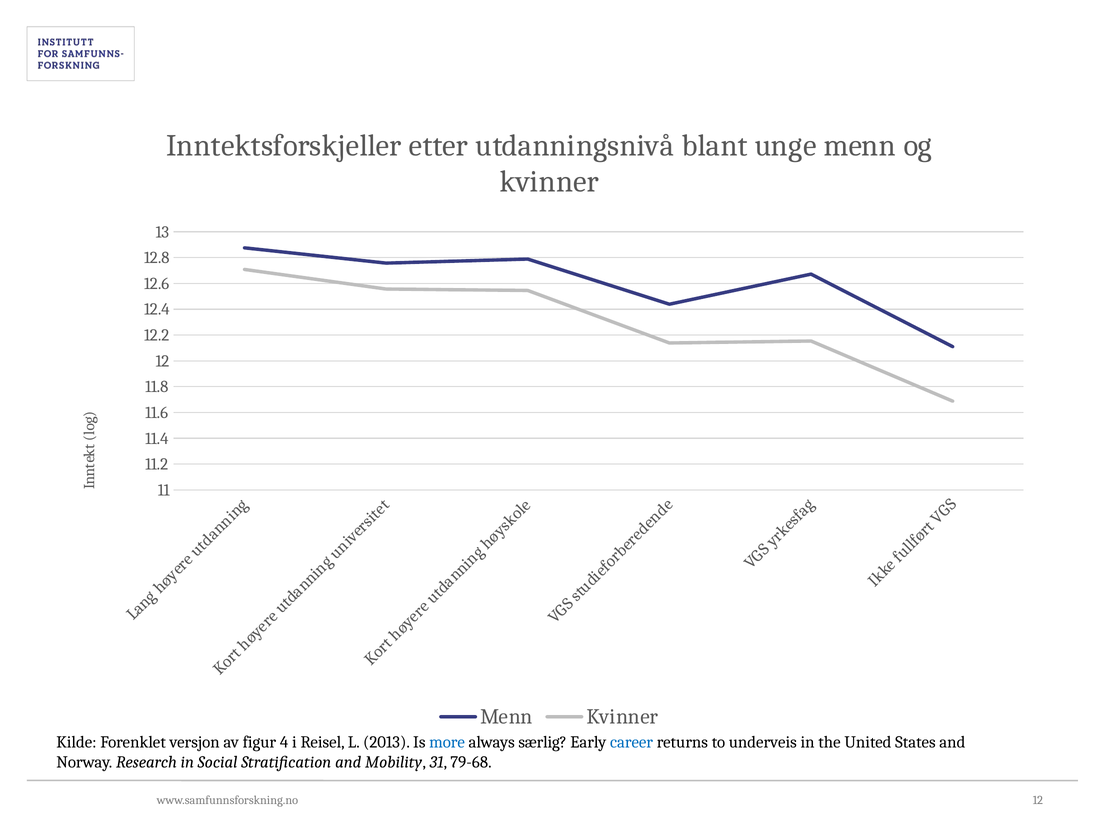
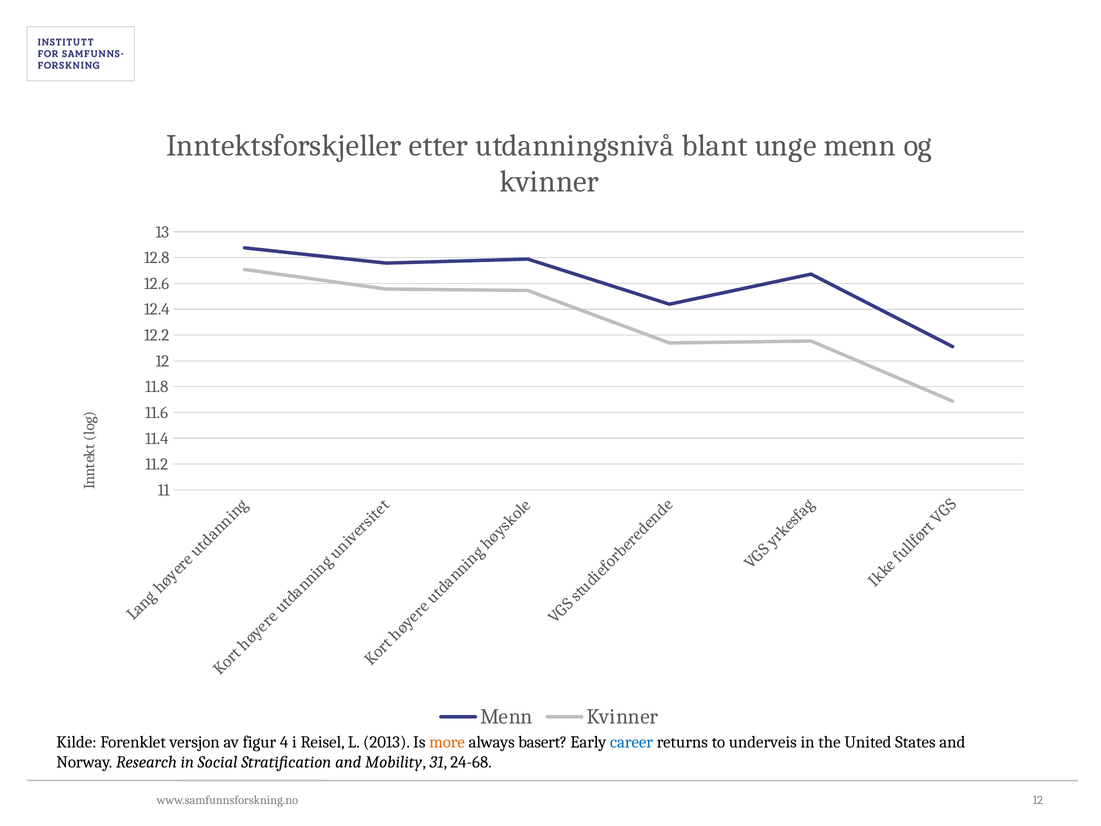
more colour: blue -> orange (447, 742)
særlig: særlig -> basert (543, 742)
79-68: 79-68 -> 24-68 (471, 762)
